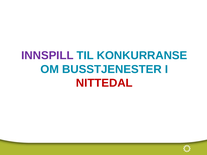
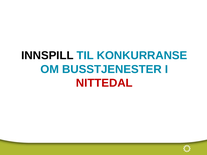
INNSPILL colour: purple -> black (47, 56)
